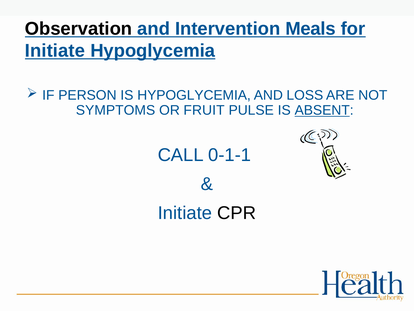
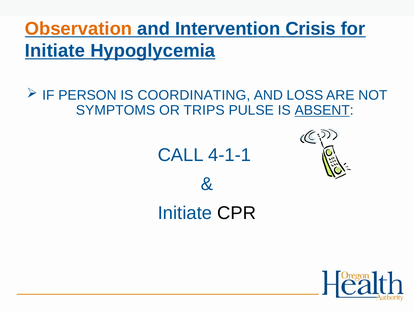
Observation colour: black -> orange (78, 29)
Meals: Meals -> Crisis (311, 29)
IS HYPOGLYCEMIA: HYPOGLYCEMIA -> COORDINATING (194, 95)
FRUIT: FRUIT -> TRIPS (204, 110)
0-1-1: 0-1-1 -> 4-1-1 (230, 155)
